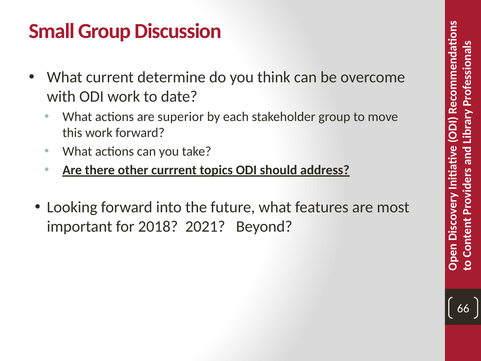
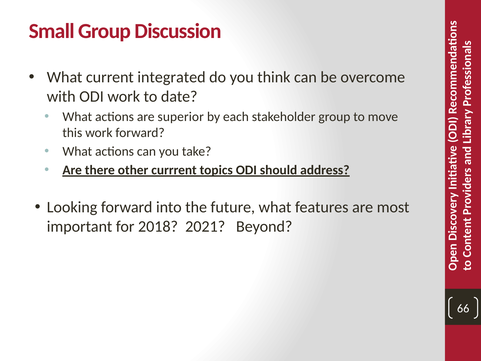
determine: determine -> integrated (171, 77)
